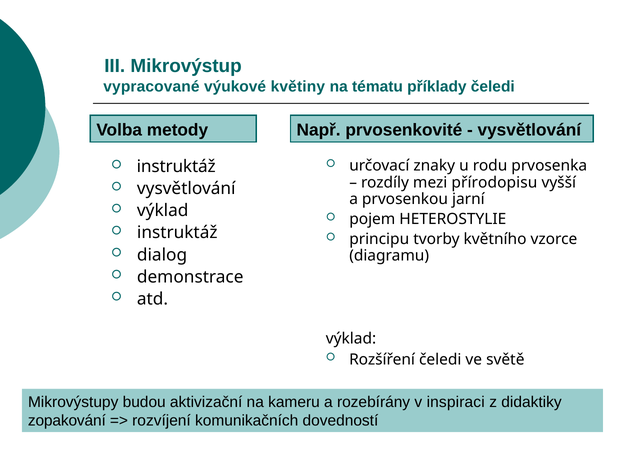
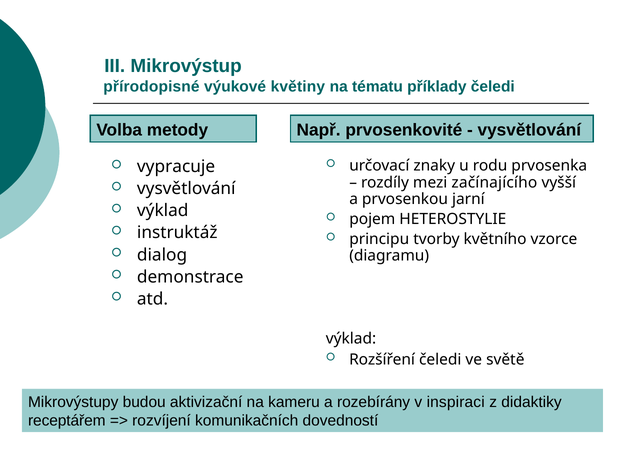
vypracované: vypracované -> přírodopisné (151, 87)
instruktáž: instruktáž -> vypracuje (176, 167)
přírodopisu: přírodopisu -> začínajícího (494, 182)
zopakování: zopakování -> receptářem (67, 421)
